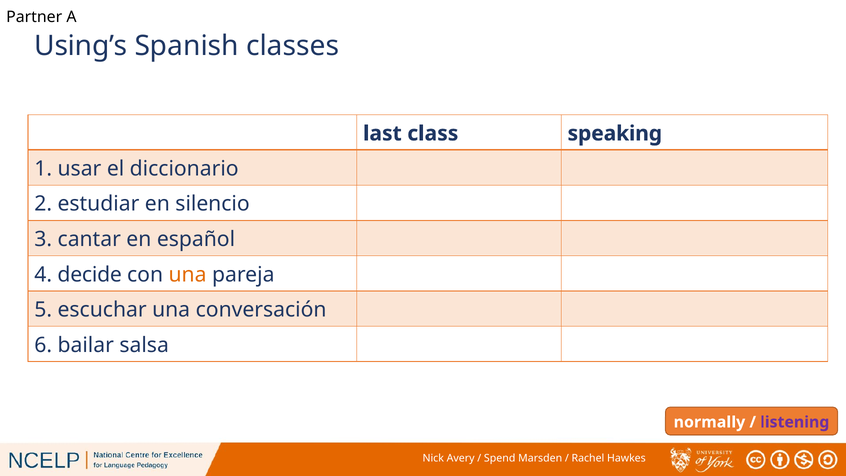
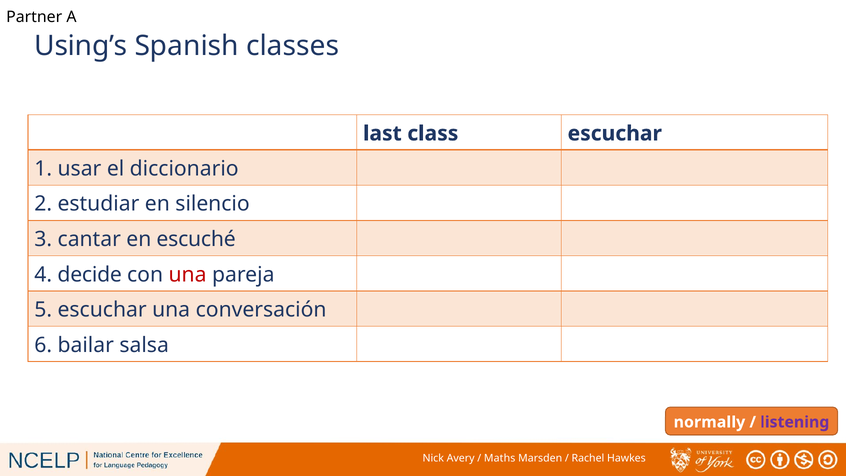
class speaking: speaking -> escuchar (615, 133)
español: español -> escuché (196, 239)
una colour: orange -> red (188, 274)
Spend: Spend -> Maths (500, 458)
